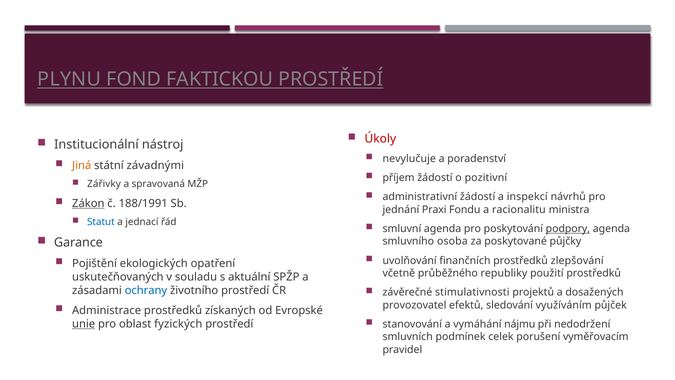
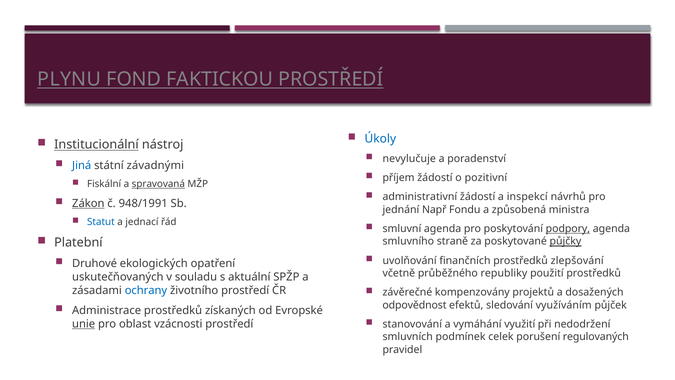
Úkoly colour: red -> blue (380, 139)
Institucionální underline: none -> present (96, 145)
Jiná colour: orange -> blue (82, 165)
Zářivky: Zářivky -> Fiskální (104, 184)
spravovaná underline: none -> present (158, 184)
188/1991: 188/1991 -> 948/1991 (143, 203)
Praxi: Praxi -> Např (434, 210)
racionalitu: racionalitu -> způsobená (519, 210)
Garance: Garance -> Platební (78, 243)
osoba: osoba -> straně (452, 241)
půjčky underline: none -> present (565, 241)
Pojištění: Pojištění -> Druhové (95, 263)
stimulativnosti: stimulativnosti -> kompenzovány (472, 292)
provozovatel: provozovatel -> odpovědnost (415, 305)
nájmu: nájmu -> využití (520, 324)
fyzických: fyzických -> vzácnosti (178, 324)
vyměřovacím: vyměřovacím -> regulovaných (596, 337)
